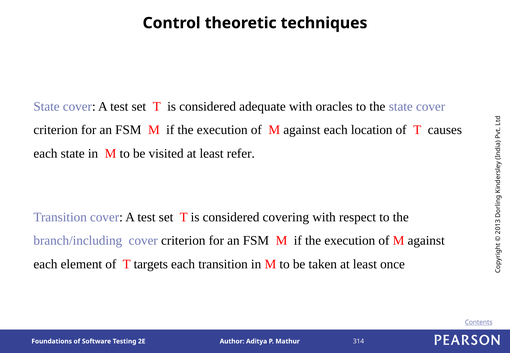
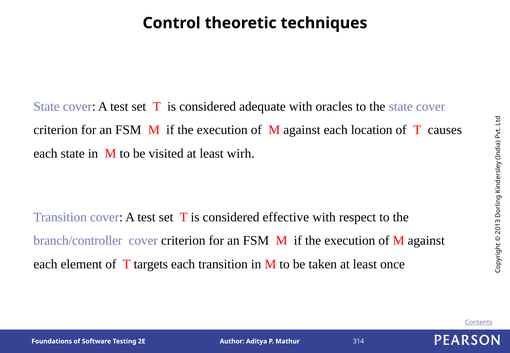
refer: refer -> wirh (241, 154)
covering: covering -> effective (286, 217)
branch/including: branch/including -> branch/controller (78, 241)
